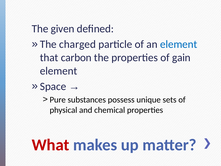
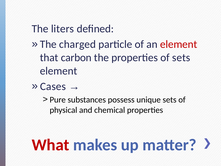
given: given -> liters (62, 29)
element colour: blue -> red (179, 44)
of gain: gain -> sets (181, 57)
Space: Space -> Cases (53, 86)
